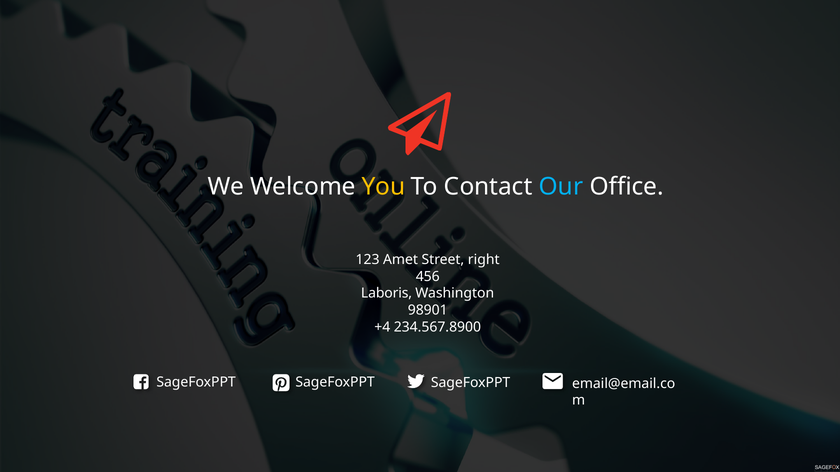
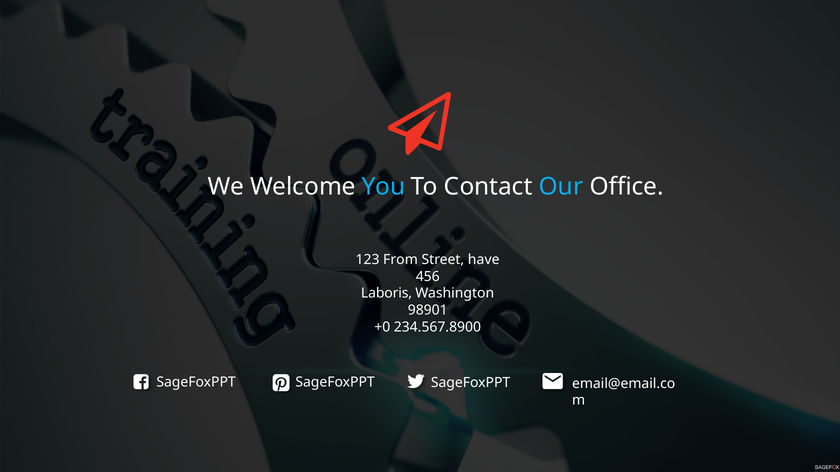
You colour: yellow -> light blue (383, 187)
Amet: Amet -> From (400, 260)
right: right -> have (484, 260)
+4: +4 -> +0 (382, 327)
